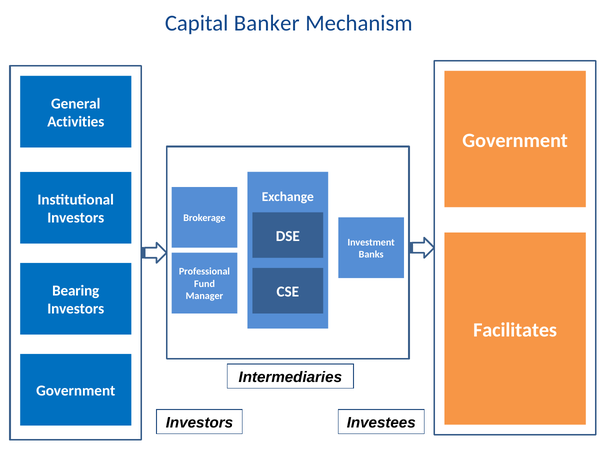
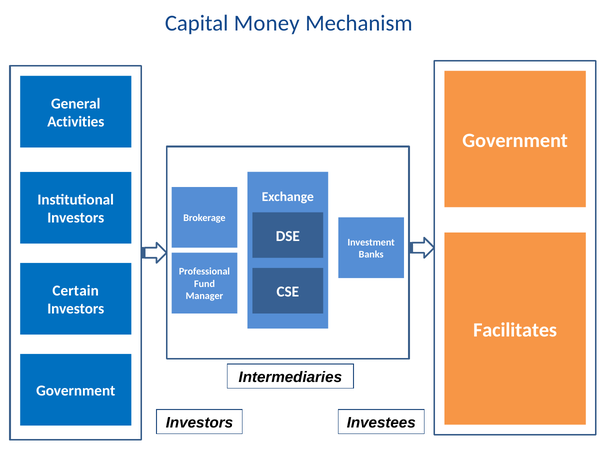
Banker: Banker -> Money (267, 23)
Bearing: Bearing -> Certain (76, 290)
